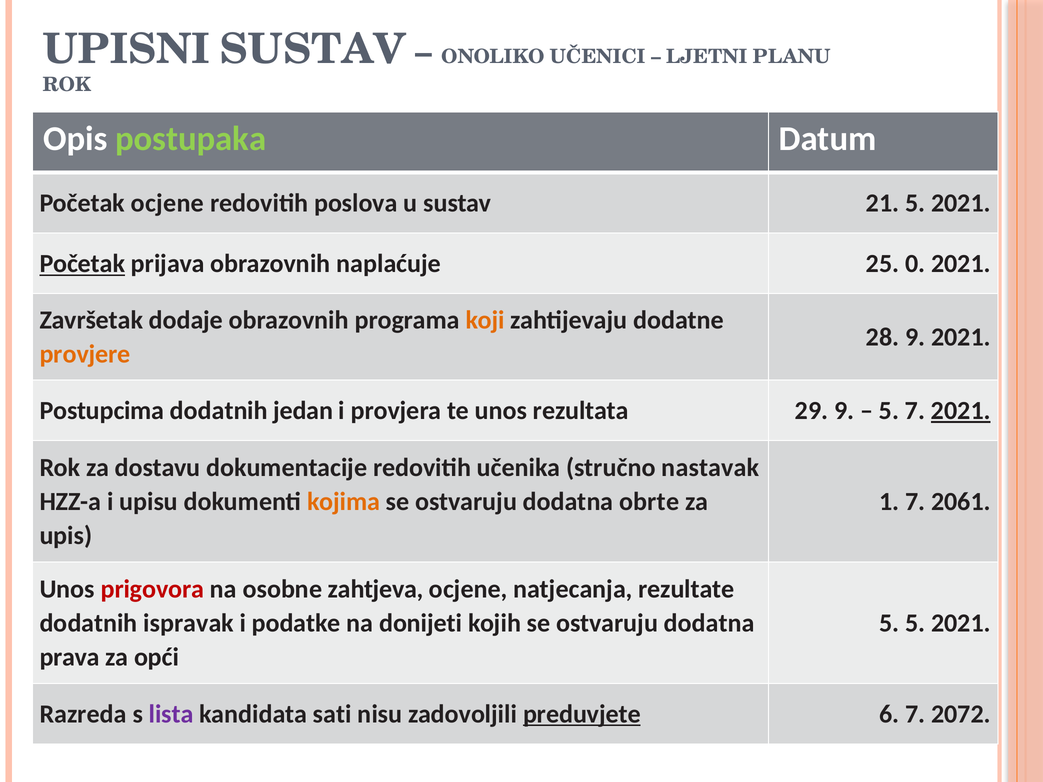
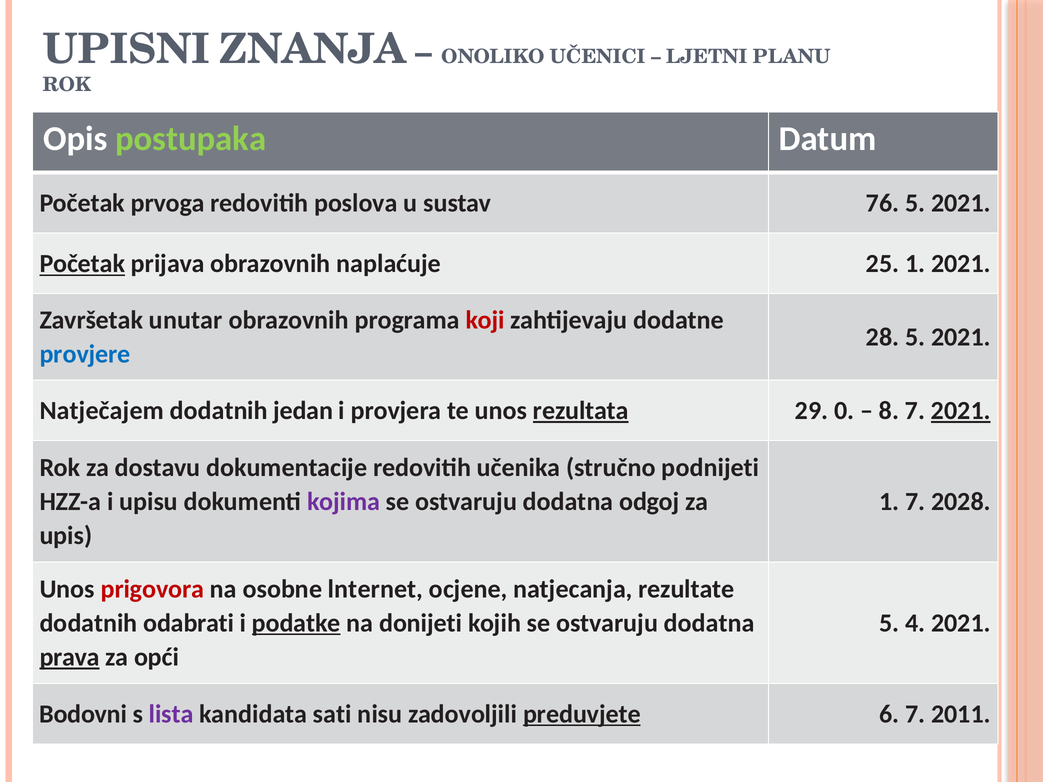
UPISNI SUSTAV: SUSTAV -> ZNANJA (313, 50)
Početak ocjene: ocjene -> prvoga (168, 203)
21: 21 -> 76 (882, 203)
25 0: 0 -> 1 (915, 264)
dodaje: dodaje -> unutar (186, 320)
koji colour: orange -> red (485, 320)
28 9: 9 -> 5 (915, 337)
provjere colour: orange -> blue (85, 354)
Postupcima: Postupcima -> Natječajem (102, 411)
rezultata underline: none -> present (581, 411)
29 9: 9 -> 0 (844, 411)
5: 5 -> 8 (889, 411)
nastavak: nastavak -> podnijeti (710, 468)
kojima colour: orange -> purple (344, 502)
obrte: obrte -> odgoj (649, 502)
2061: 2061 -> 2028 (961, 502)
zahtjeva: zahtjeva -> lnternet (376, 589)
ispravak: ispravak -> odabrati (189, 623)
podatke underline: none -> present (296, 623)
5 5: 5 -> 4 (915, 623)
prava underline: none -> present (70, 657)
Razreda: Razreda -> Bodovni (83, 714)
2072: 2072 -> 2011 (961, 714)
